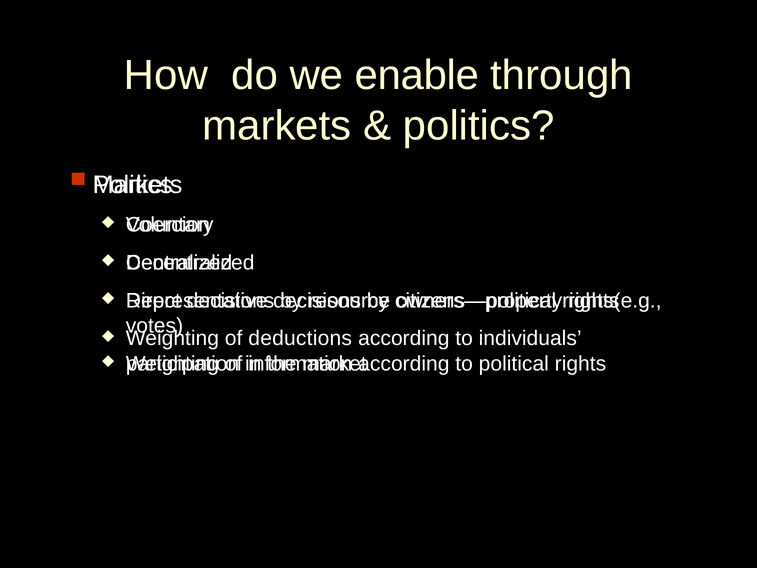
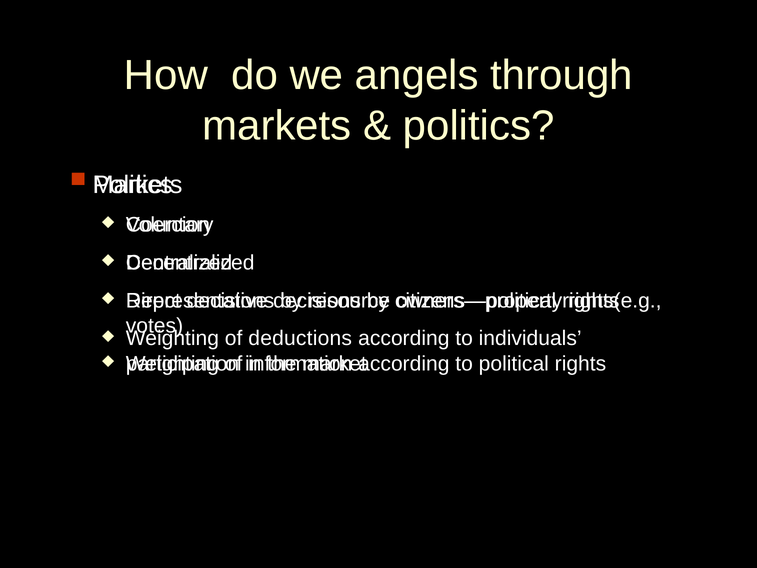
enable: enable -> angels (417, 75)
